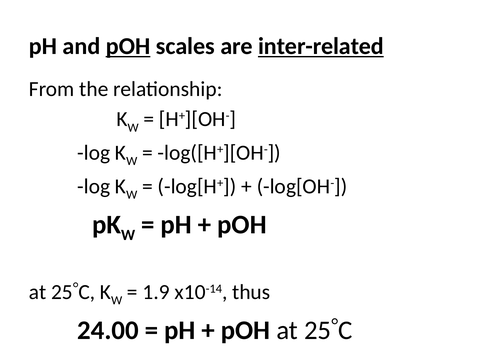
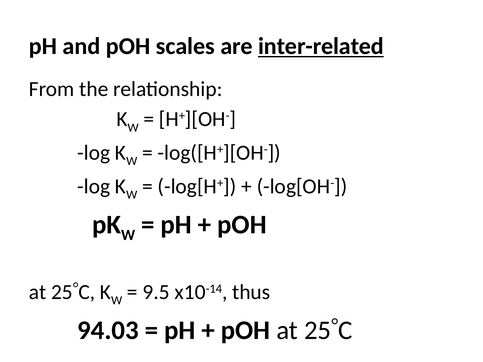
pOH underline: present -> none (128, 46)
1.9: 1.9 -> 9.5 (156, 292)
24.00: 24.00 -> 94.03 (108, 331)
